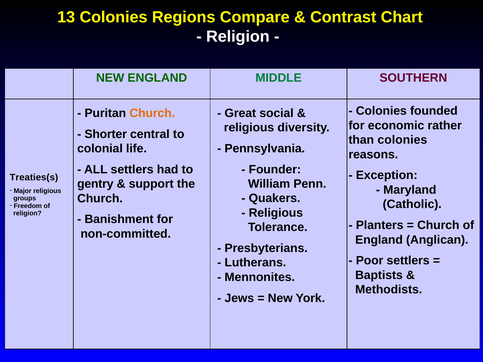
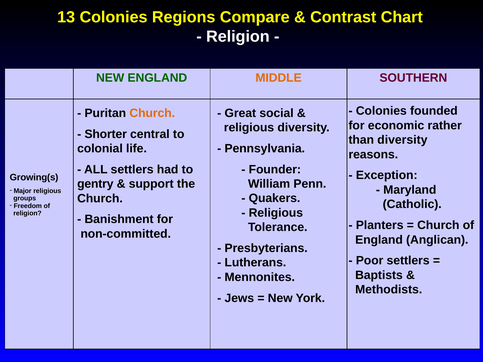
MIDDLE colour: green -> orange (279, 78)
than colonies: colonies -> diversity (402, 140)
Treaties(s: Treaties(s -> Growing(s (34, 178)
